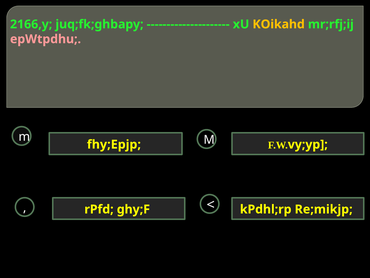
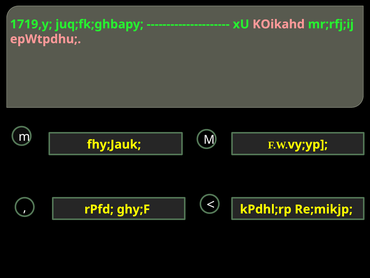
2166,y: 2166,y -> 1719,y (31, 24)
KOikahd colour: yellow -> pink (279, 24)
fhy;Epjp: fhy;Epjp -> fhy;Jauk (114, 144)
